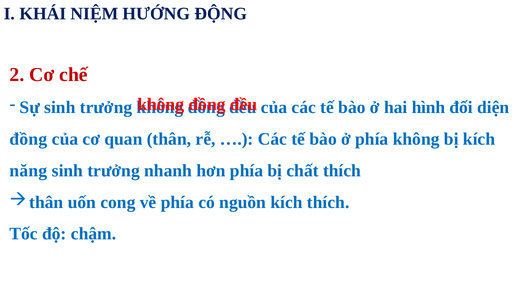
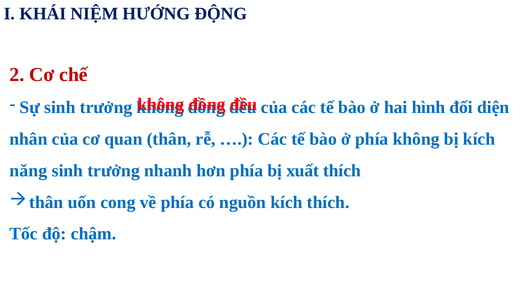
đồng: đồng -> nhân (29, 139)
chất: chất -> xuất (303, 171)
